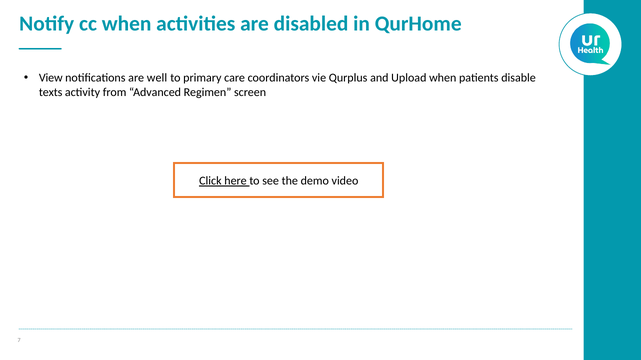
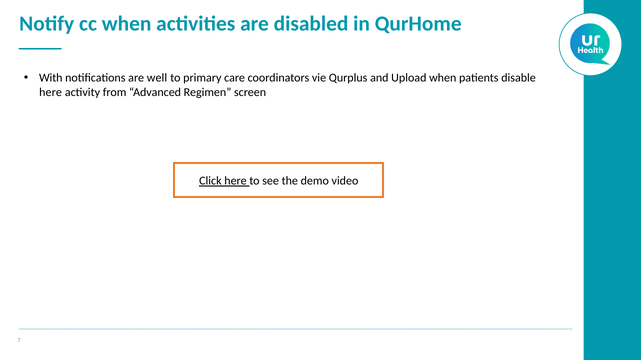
View: View -> With (51, 78)
texts: texts -> here (51, 93)
